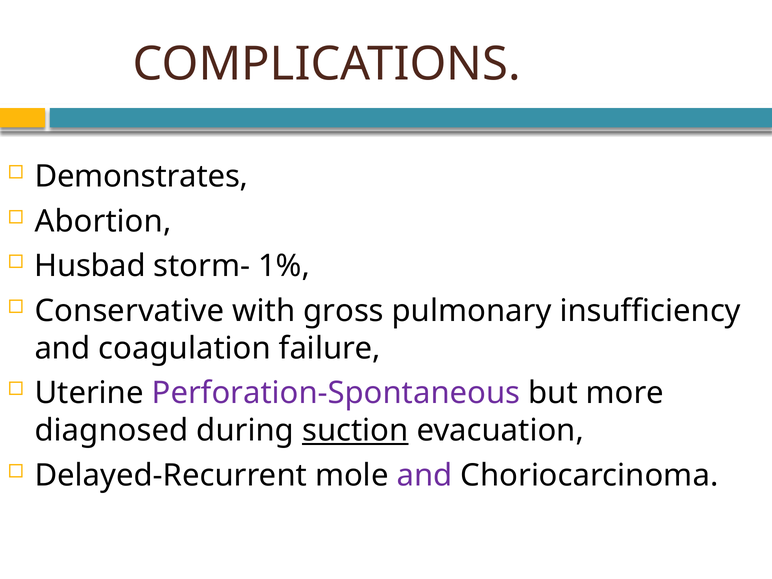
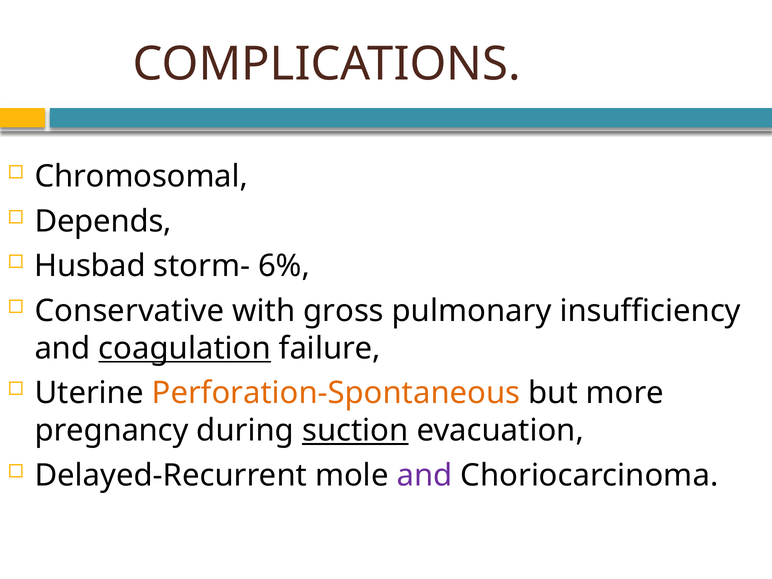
Demonstrates: Demonstrates -> Chromosomal (141, 177)
Abortion: Abortion -> Depends (103, 221)
1%: 1% -> 6% (284, 266)
coagulation underline: none -> present (185, 348)
Perforation-Spontaneous colour: purple -> orange (336, 393)
diagnosed: diagnosed -> pregnancy (112, 431)
